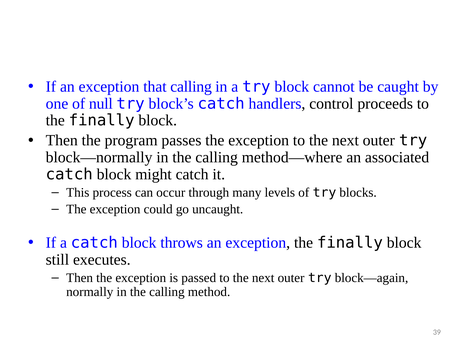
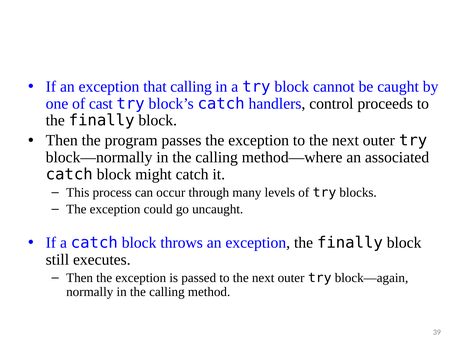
null: null -> cast (101, 104)
